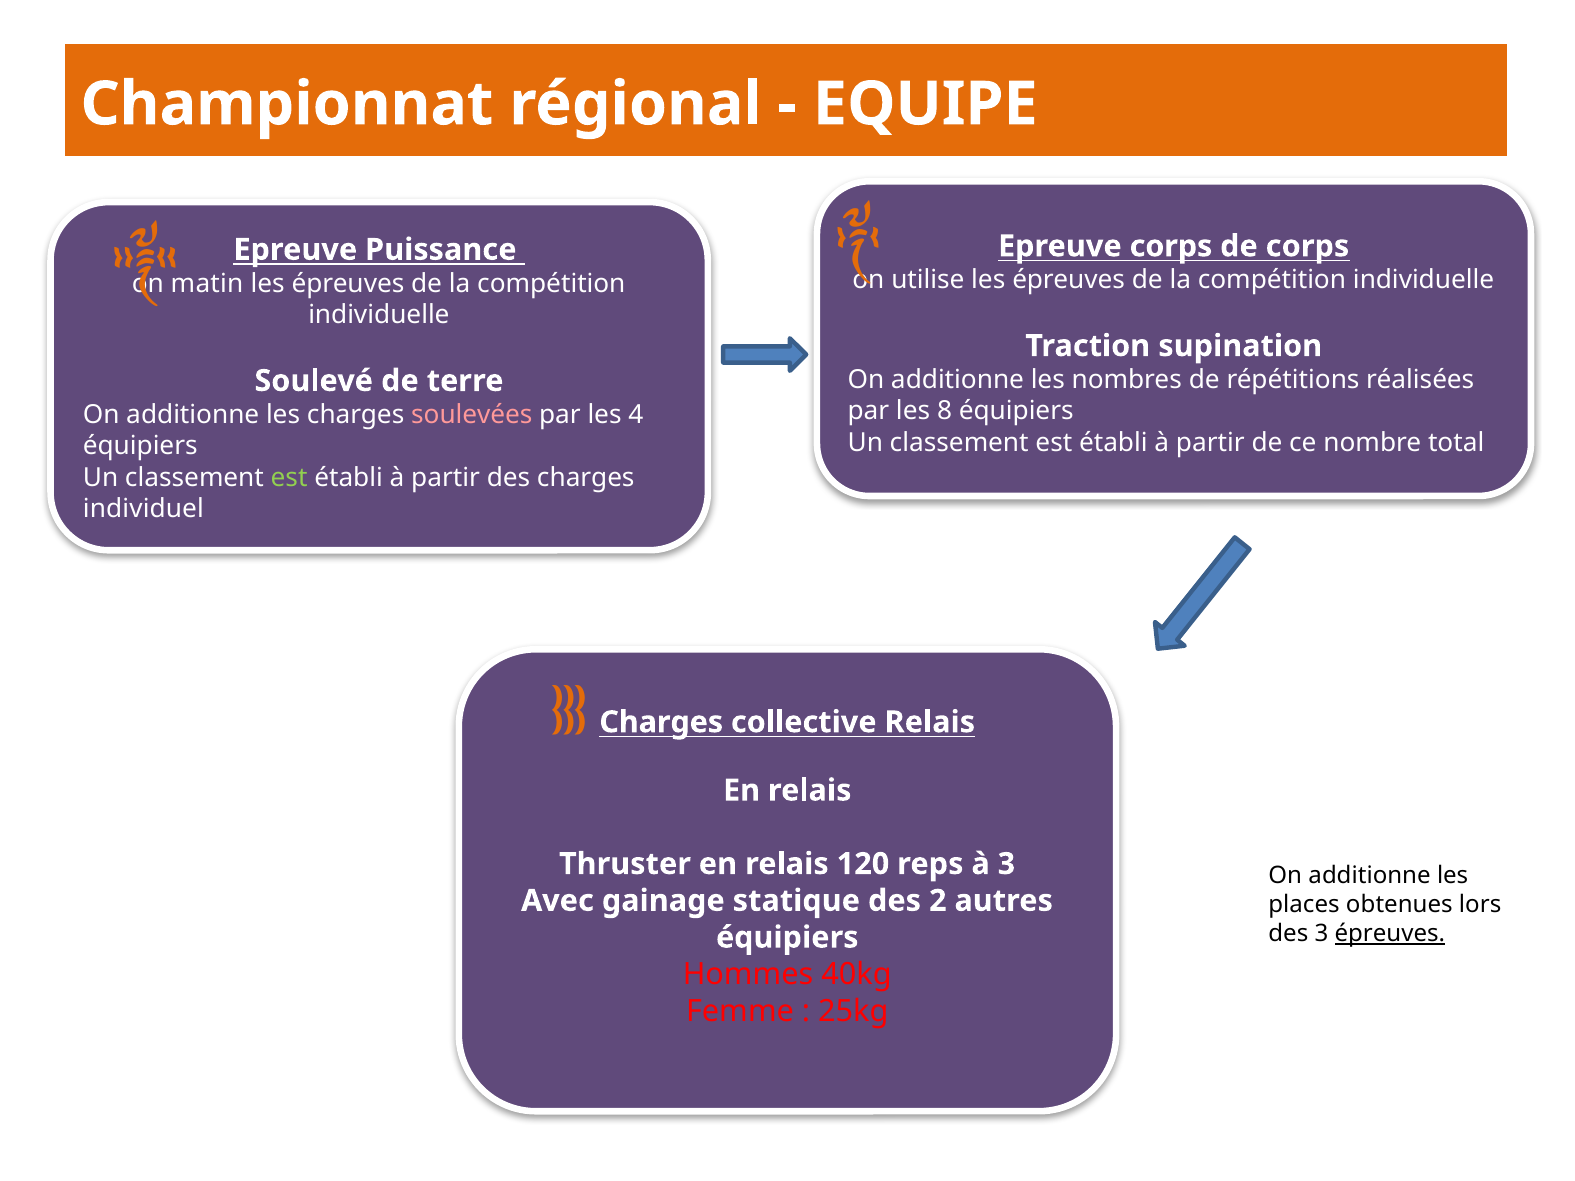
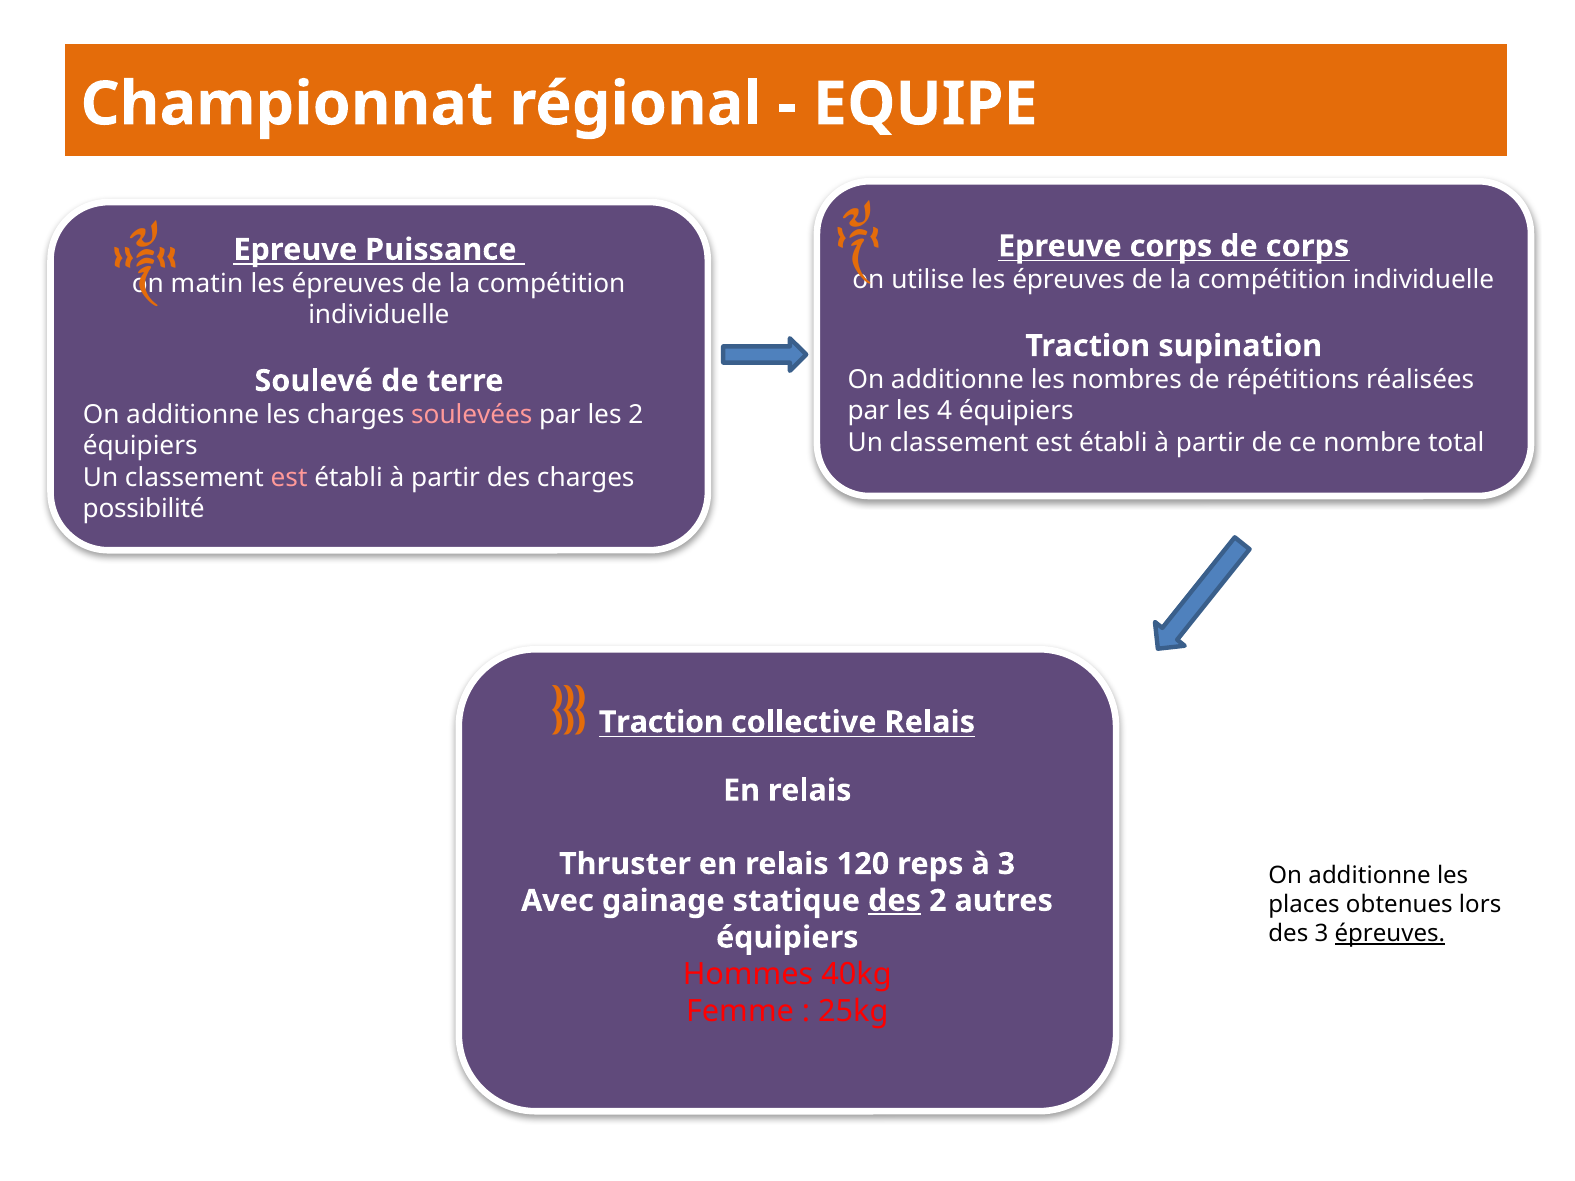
8: 8 -> 4 (945, 411)
les 4: 4 -> 2 (636, 415)
est colour: light green -> pink (289, 478)
individuel: individuel -> possibilité (144, 509)
Charges: Charges -> Traction (661, 722)
des underline: none -> present (895, 901)
